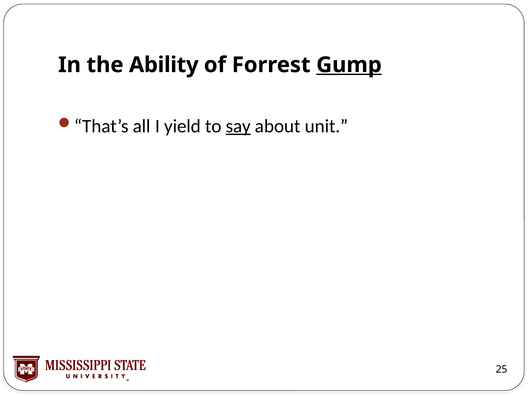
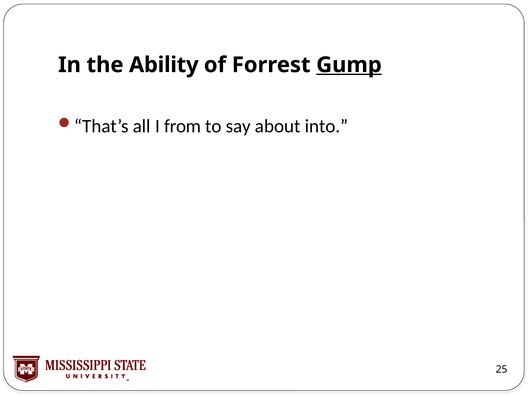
yield: yield -> from (183, 126)
say underline: present -> none (238, 126)
unit: unit -> into (326, 126)
